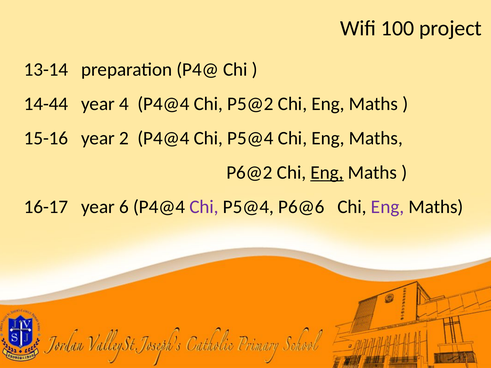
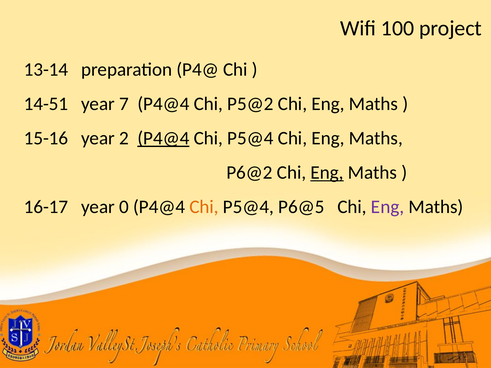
14-44: 14-44 -> 14-51 (46, 104)
4: 4 -> 7 (124, 104)
P4@4 underline: none -> present (163, 138)
6: 6 -> 0 (124, 207)
Chi colour: purple -> orange (204, 207)
P6@6: P6@6 -> P6@5 (301, 207)
